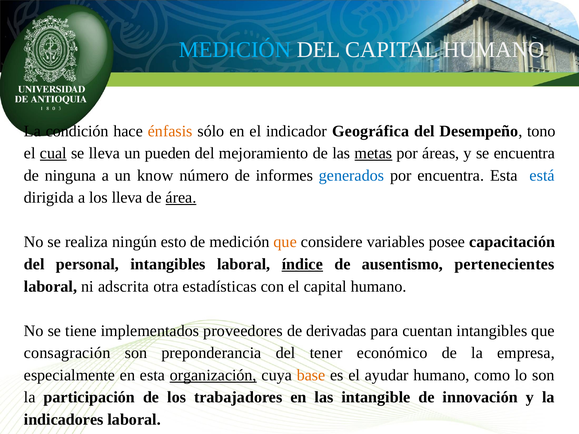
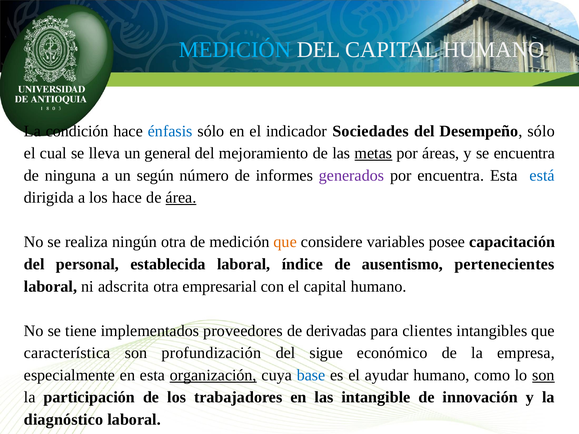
énfasis colour: orange -> blue (170, 131)
Geográfica: Geográfica -> Sociedades (371, 131)
Desempeño tono: tono -> sólo (541, 131)
cual underline: present -> none (53, 153)
pueden: pueden -> general (168, 153)
know: know -> según (155, 176)
generados colour: blue -> purple (352, 176)
los lleva: lleva -> hace (127, 198)
ningún esto: esto -> otra (174, 242)
personal intangibles: intangibles -> establecida (168, 264)
índice underline: present -> none (302, 264)
estadísticas: estadísticas -> empresarial (220, 287)
cuentan: cuentan -> clientes (427, 331)
consagración: consagración -> característica (67, 353)
preponderancia: preponderancia -> profundización (211, 353)
tener: tener -> sigue (326, 353)
base colour: orange -> blue (311, 375)
son underline: none -> present (543, 375)
indicadores: indicadores -> diagnóstico (64, 420)
